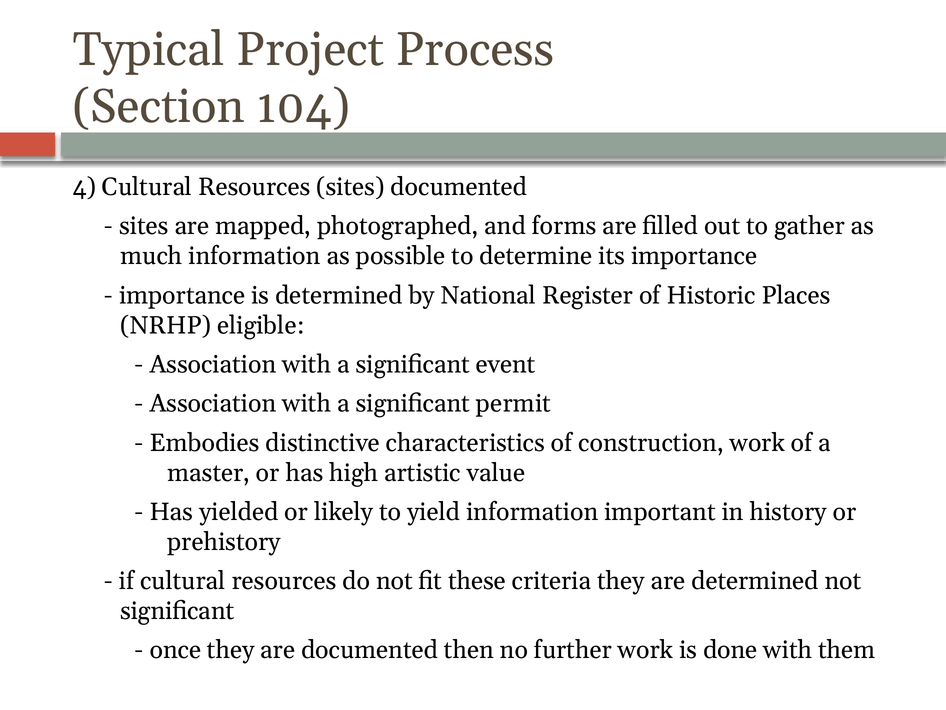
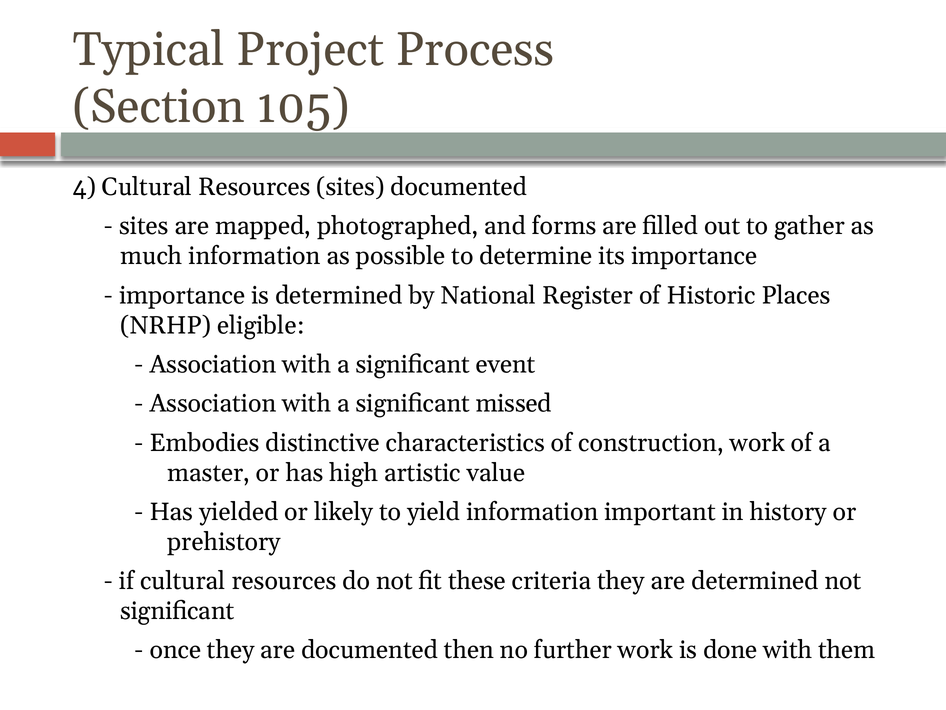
104: 104 -> 105 (303, 107)
permit: permit -> missed (514, 403)
